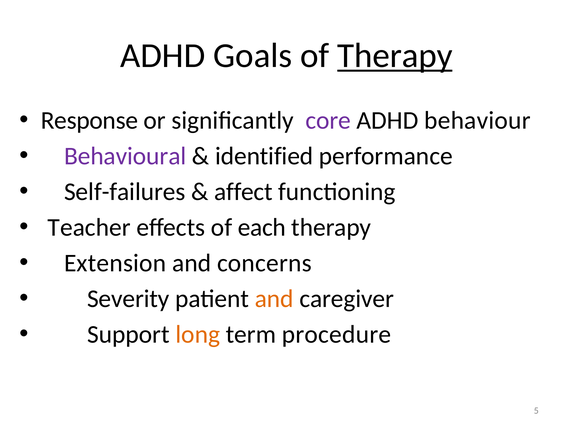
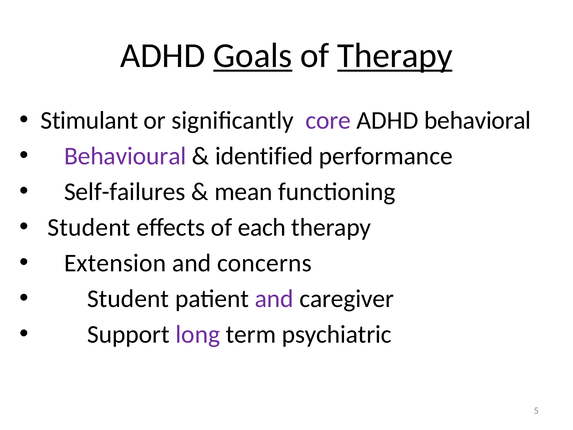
Goals underline: none -> present (253, 55)
Response: Response -> Stimulant (89, 120)
behaviour: behaviour -> behavioral (478, 120)
affect: affect -> mean (243, 192)
Teacher: Teacher -> Student (89, 227)
Severity: Severity -> Student (128, 299)
and colour: orange -> purple (274, 299)
long colour: orange -> purple (198, 334)
procedure: procedure -> psychiatric (337, 334)
